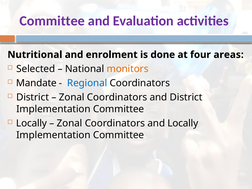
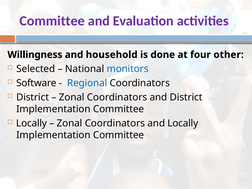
Nutritional: Nutritional -> Willingness (35, 55)
enrolment: enrolment -> household (112, 55)
areas: areas -> other (229, 55)
monitors colour: orange -> blue (128, 69)
Mandate: Mandate -> Software (36, 83)
